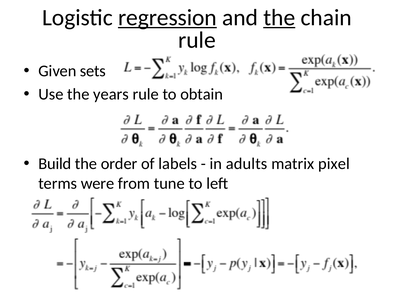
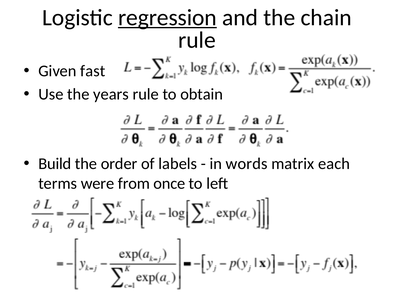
the underline: present -> none (279, 18)
sets: sets -> fast (93, 71)
adults: adults -> words (247, 164)
pixel: pixel -> each (334, 164)
tune: tune -> once (169, 184)
